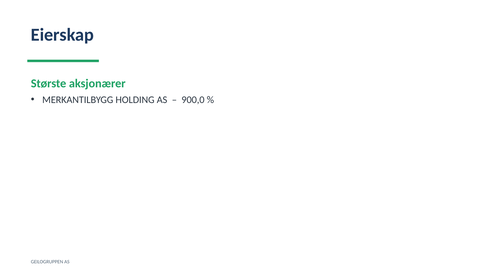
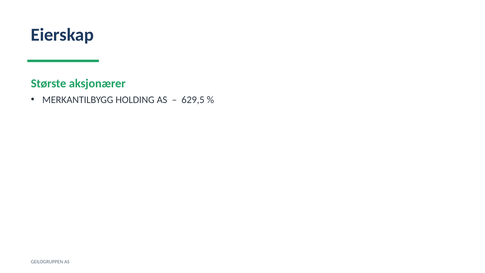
900,0: 900,0 -> 629,5 (193, 100)
